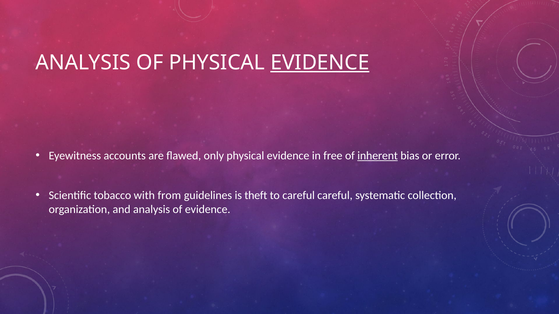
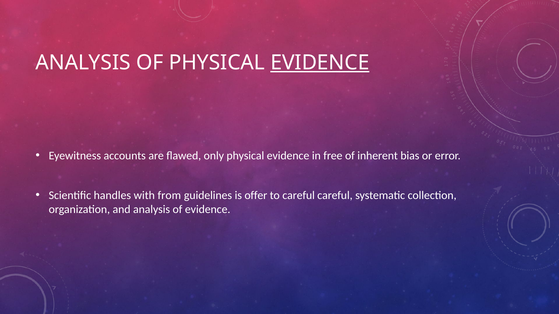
inherent underline: present -> none (378, 156)
tobacco: tobacco -> handles (112, 195)
theft: theft -> offer (256, 195)
